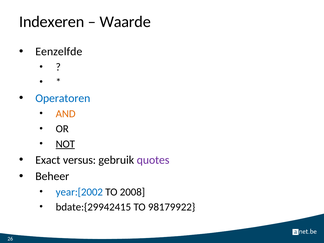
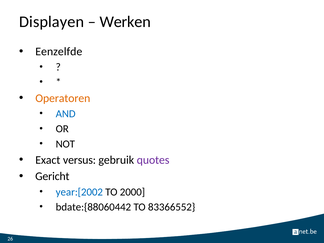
Indexeren: Indexeren -> Displayen (52, 22)
Waarde: Waarde -> Werken (125, 22)
Operatoren colour: blue -> orange (63, 98)
AND colour: orange -> blue (66, 114)
NOT underline: present -> none (65, 144)
Beheer: Beheer -> Gericht (52, 176)
2008: 2008 -> 2000 (132, 192)
bdate:{29942415: bdate:{29942415 -> bdate:{88060442 (93, 207)
98179922: 98179922 -> 83366552 (172, 207)
